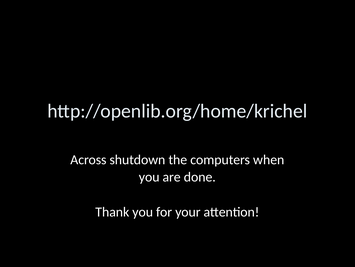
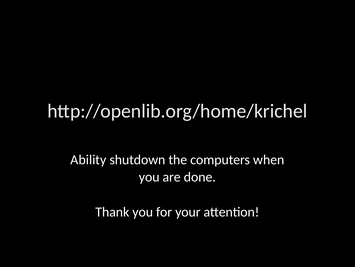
Across: Across -> Ability (88, 159)
